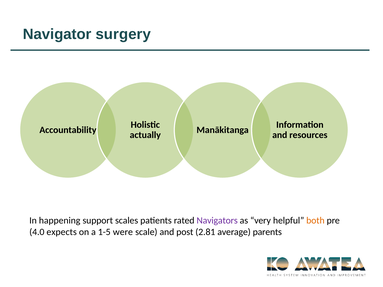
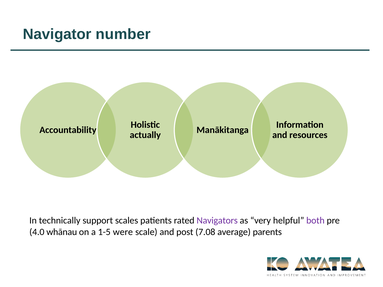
surgery: surgery -> number (123, 34)
happening: happening -> technically (60, 221)
both colour: orange -> purple (315, 221)
expects: expects -> whānau (62, 232)
2.81: 2.81 -> 7.08 (205, 232)
